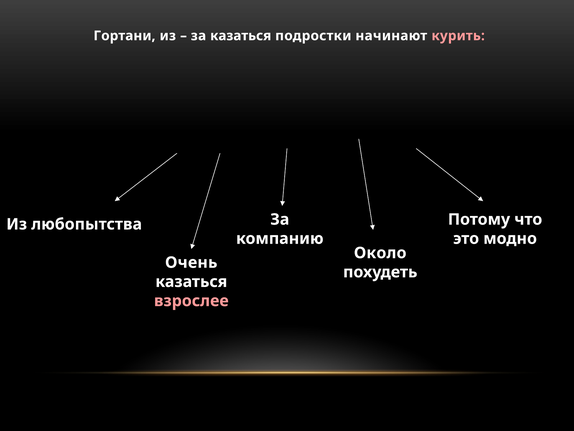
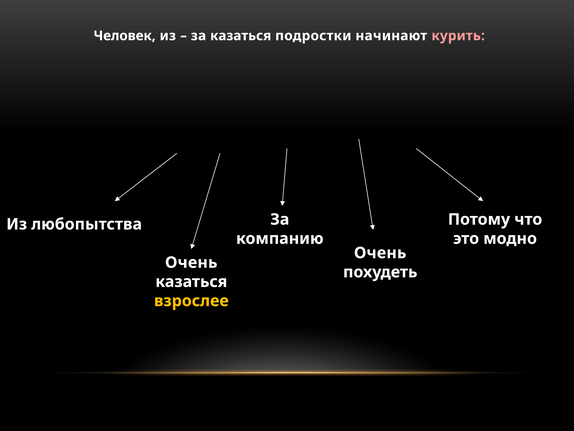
Гортани: Гортани -> Человек (125, 36)
Около: Около -> Очень (380, 253)
взрослее colour: pink -> yellow (191, 301)
